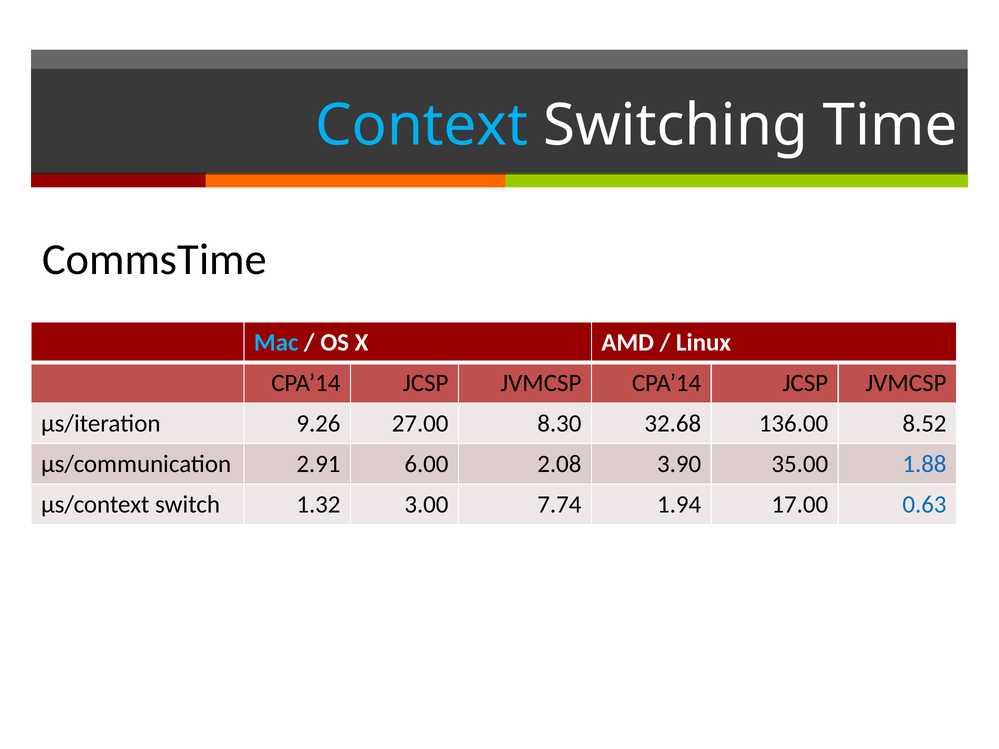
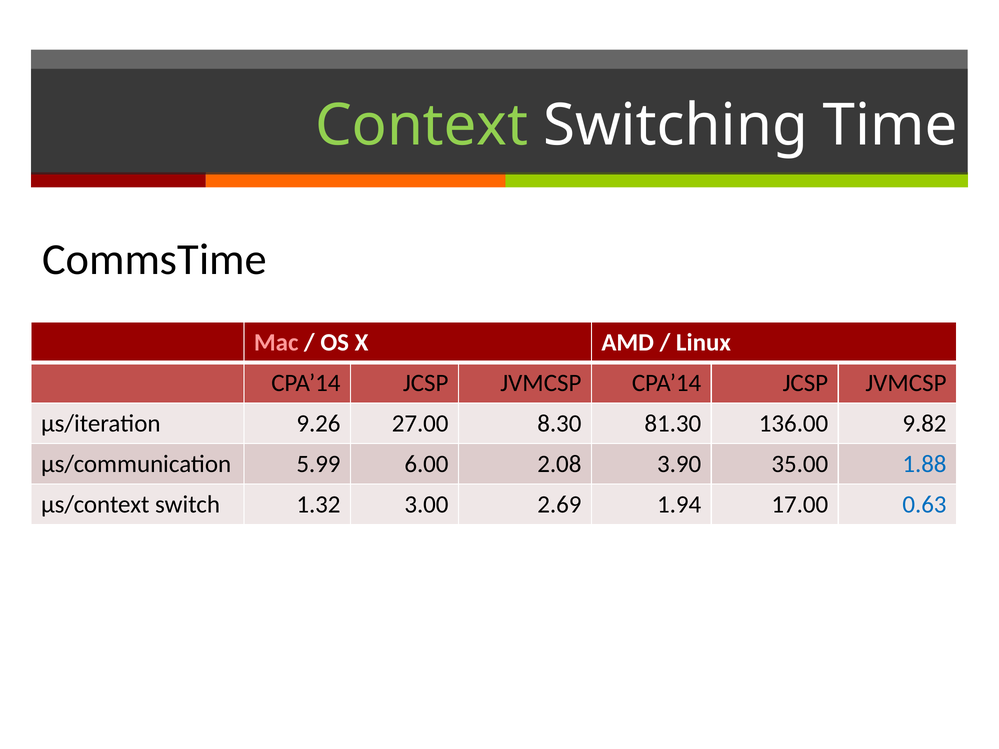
Context colour: light blue -> light green (422, 126)
Mac colour: light blue -> pink (276, 343)
32.68: 32.68 -> 81.30 (673, 424)
8.52: 8.52 -> 9.82 (924, 424)
2.91: 2.91 -> 5.99 (318, 464)
7.74: 7.74 -> 2.69 (559, 505)
